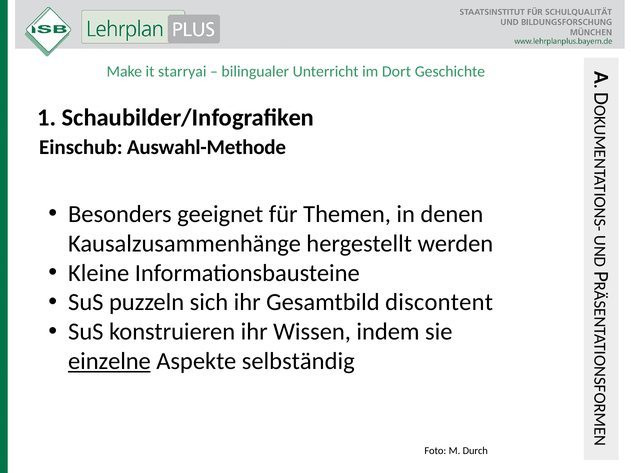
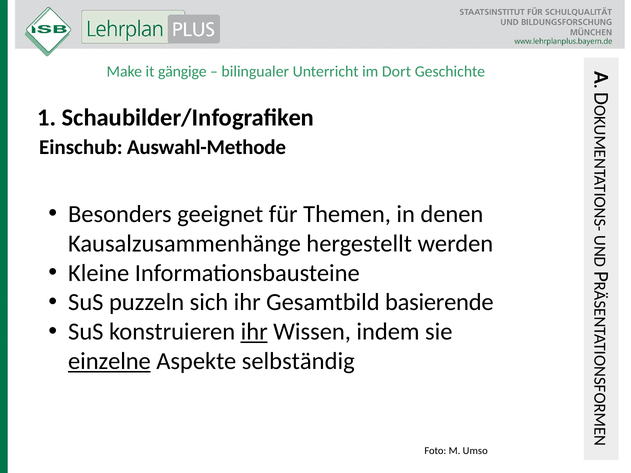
starryai: starryai -> gängige (182, 71)
discontent: discontent -> basierende (439, 303)
ihr underline: none -> present (254, 332)
Durch: Durch -> Umso (475, 451)
